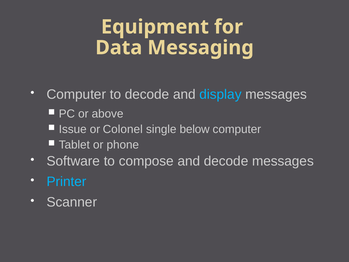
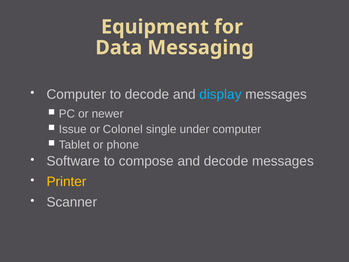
above: above -> newer (108, 114)
below: below -> under (195, 129)
Printer colour: light blue -> yellow (67, 182)
